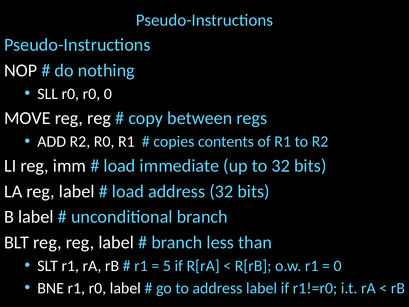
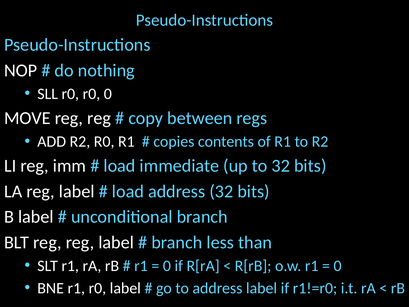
5: 5 -> 0 (167, 266)
